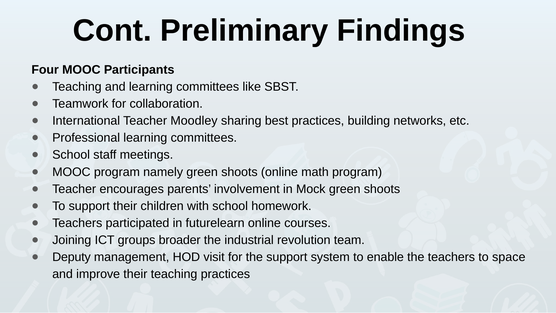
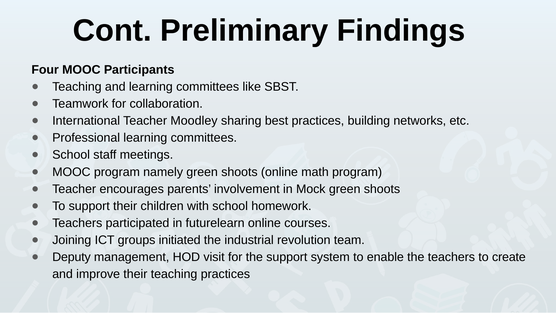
broader: broader -> initiated (180, 240)
space: space -> create (509, 257)
